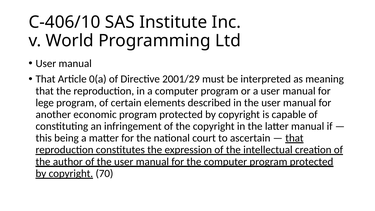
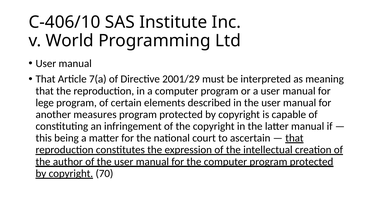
0(a: 0(a -> 7(a (98, 79)
economic: economic -> measures (95, 114)
